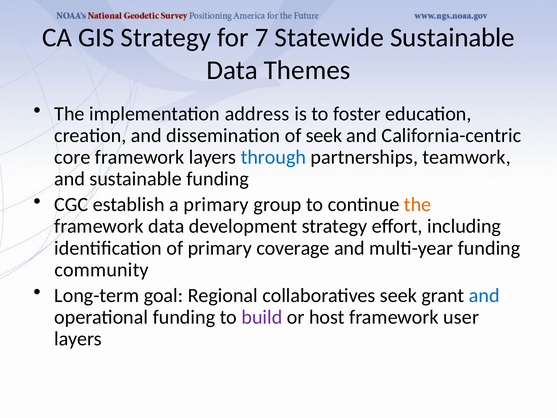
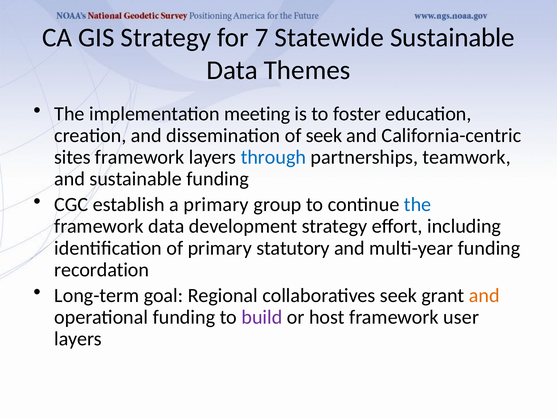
address: address -> meeting (257, 114)
core: core -> sites (72, 157)
the colour: orange -> blue (418, 204)
coverage: coverage -> statutory (293, 248)
community: community -> recordation (102, 270)
and colour: blue -> orange (484, 295)
